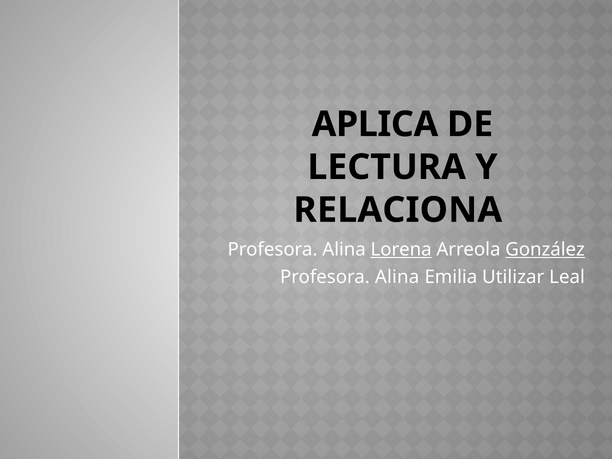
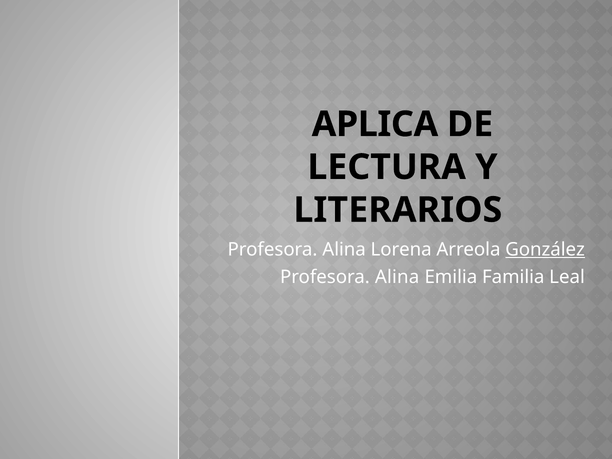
RELACIONA: RELACIONA -> LITERARIOS (398, 210)
Lorena underline: present -> none (401, 249)
Utilizar: Utilizar -> Familia (513, 277)
